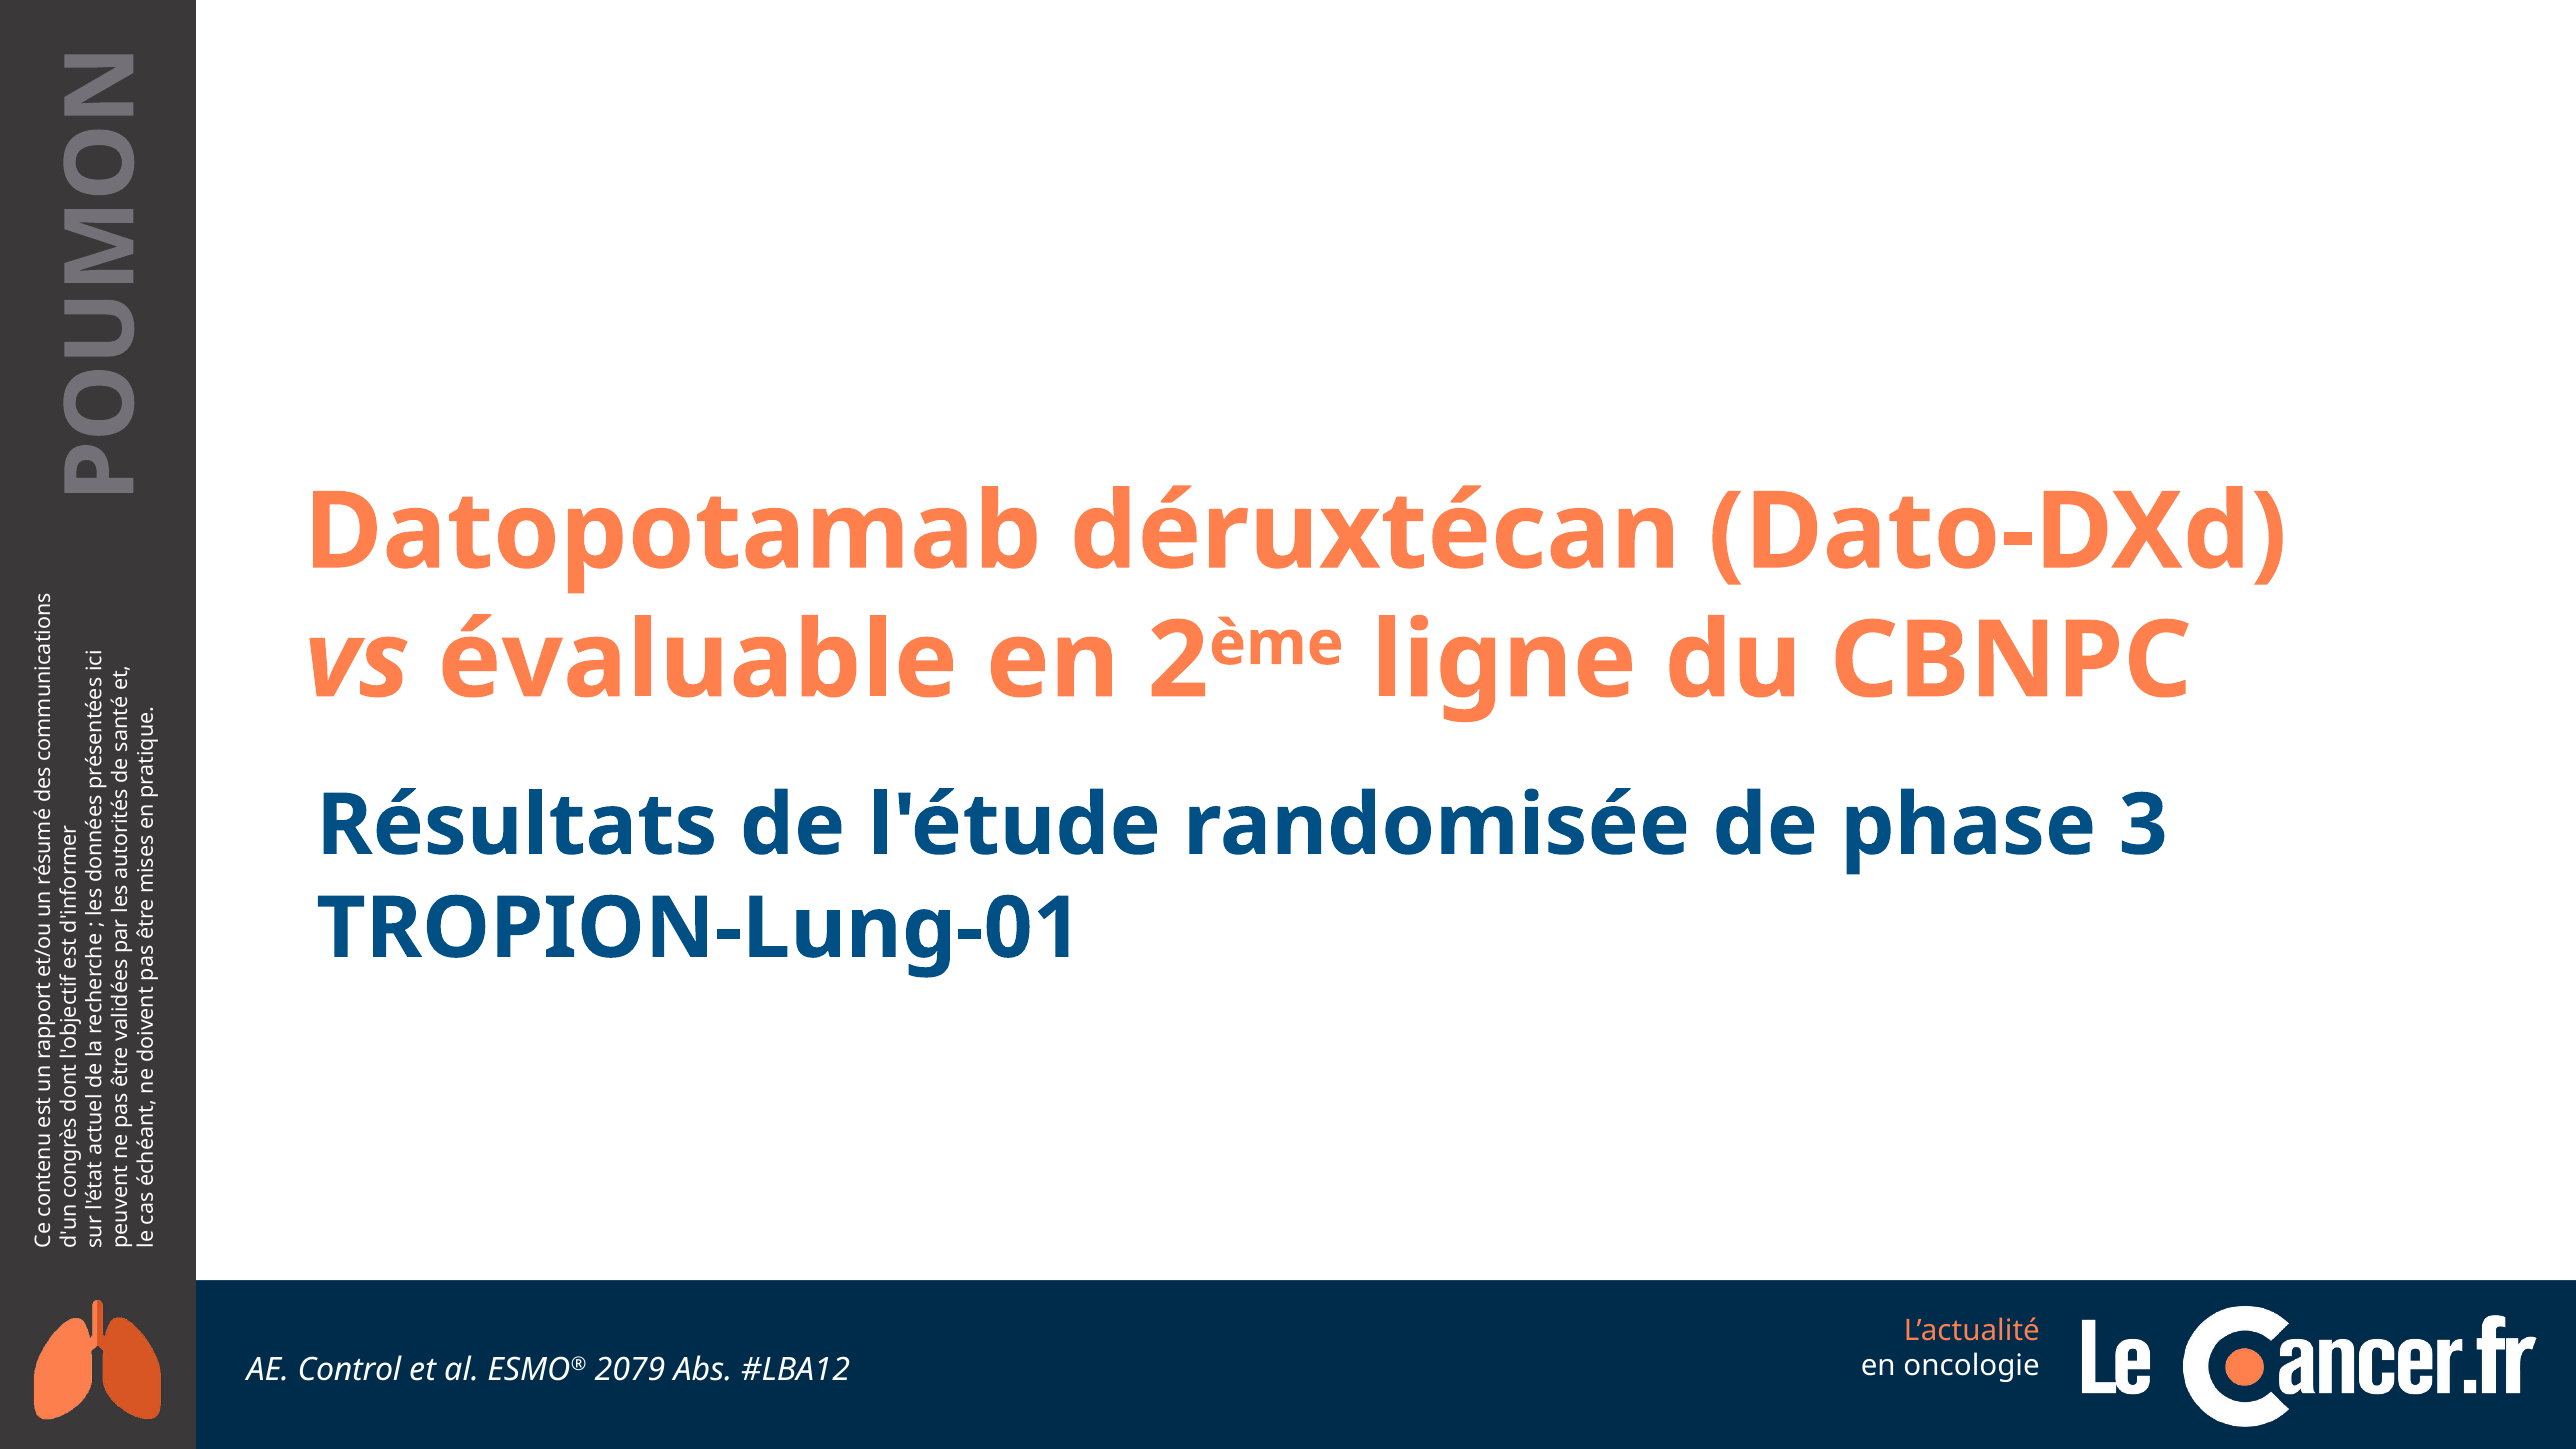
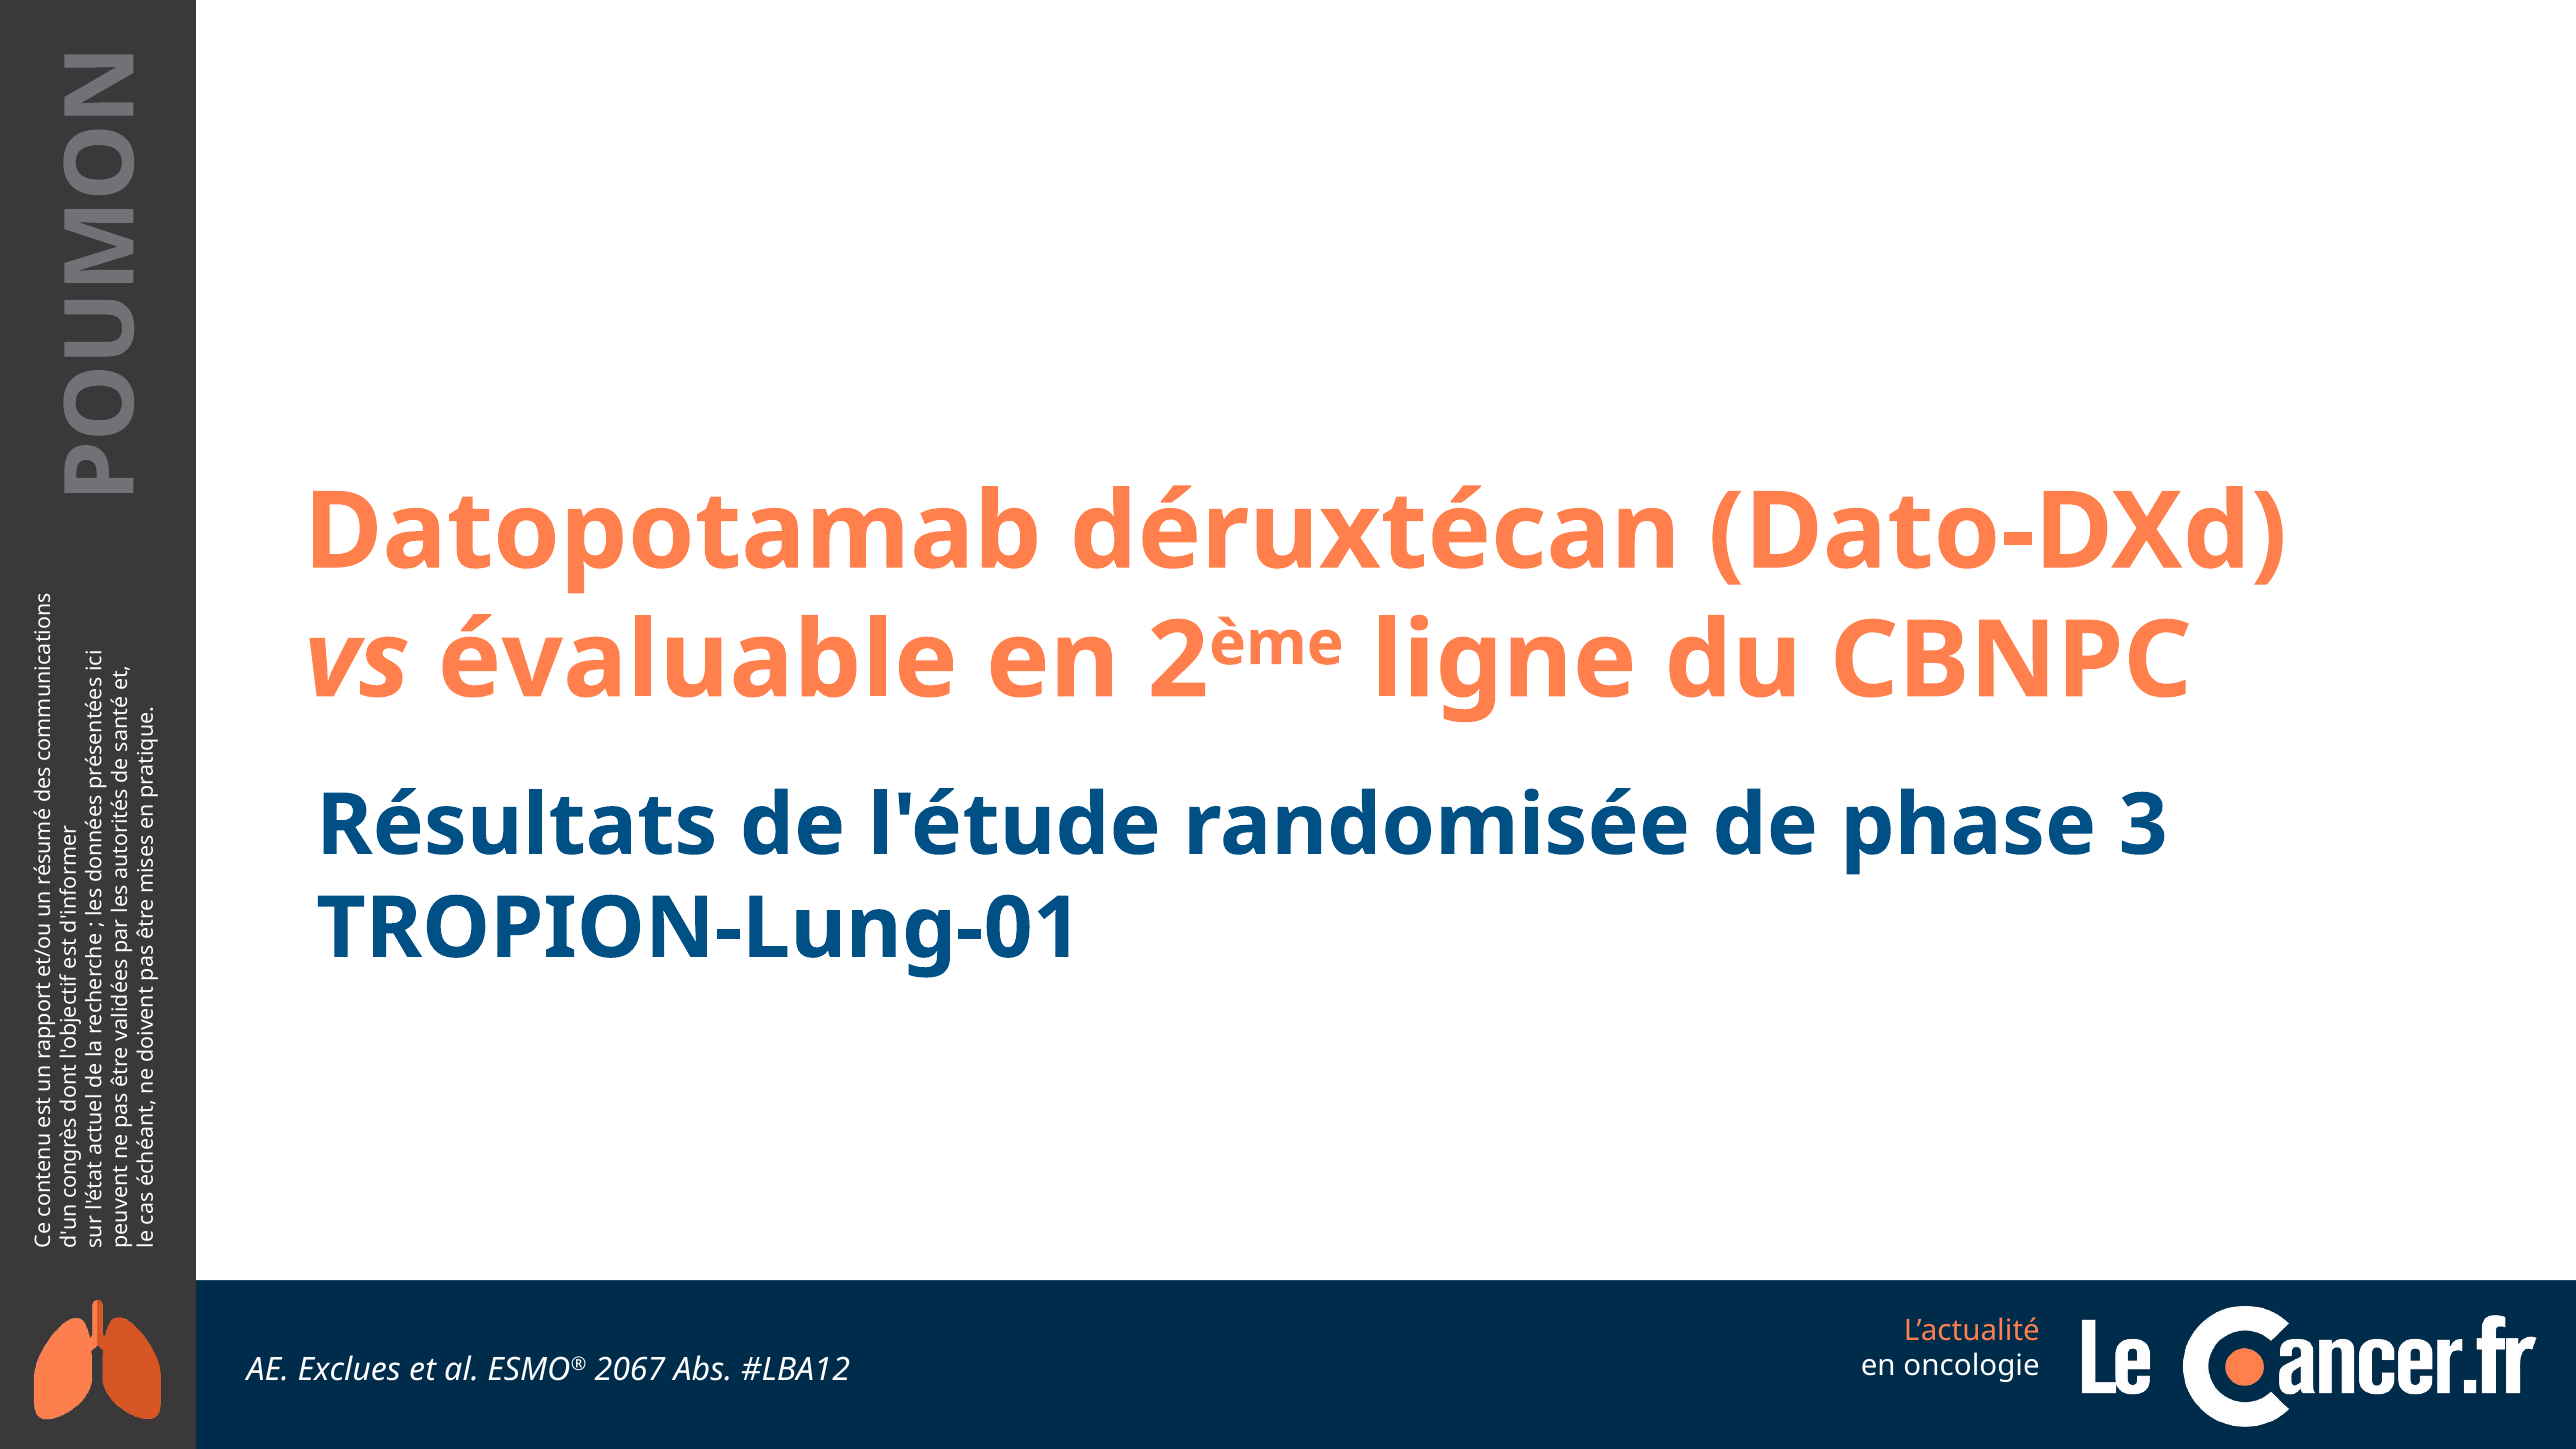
Control: Control -> Exclues (349, 1370)
2079: 2079 -> 2067 (630, 1370)
